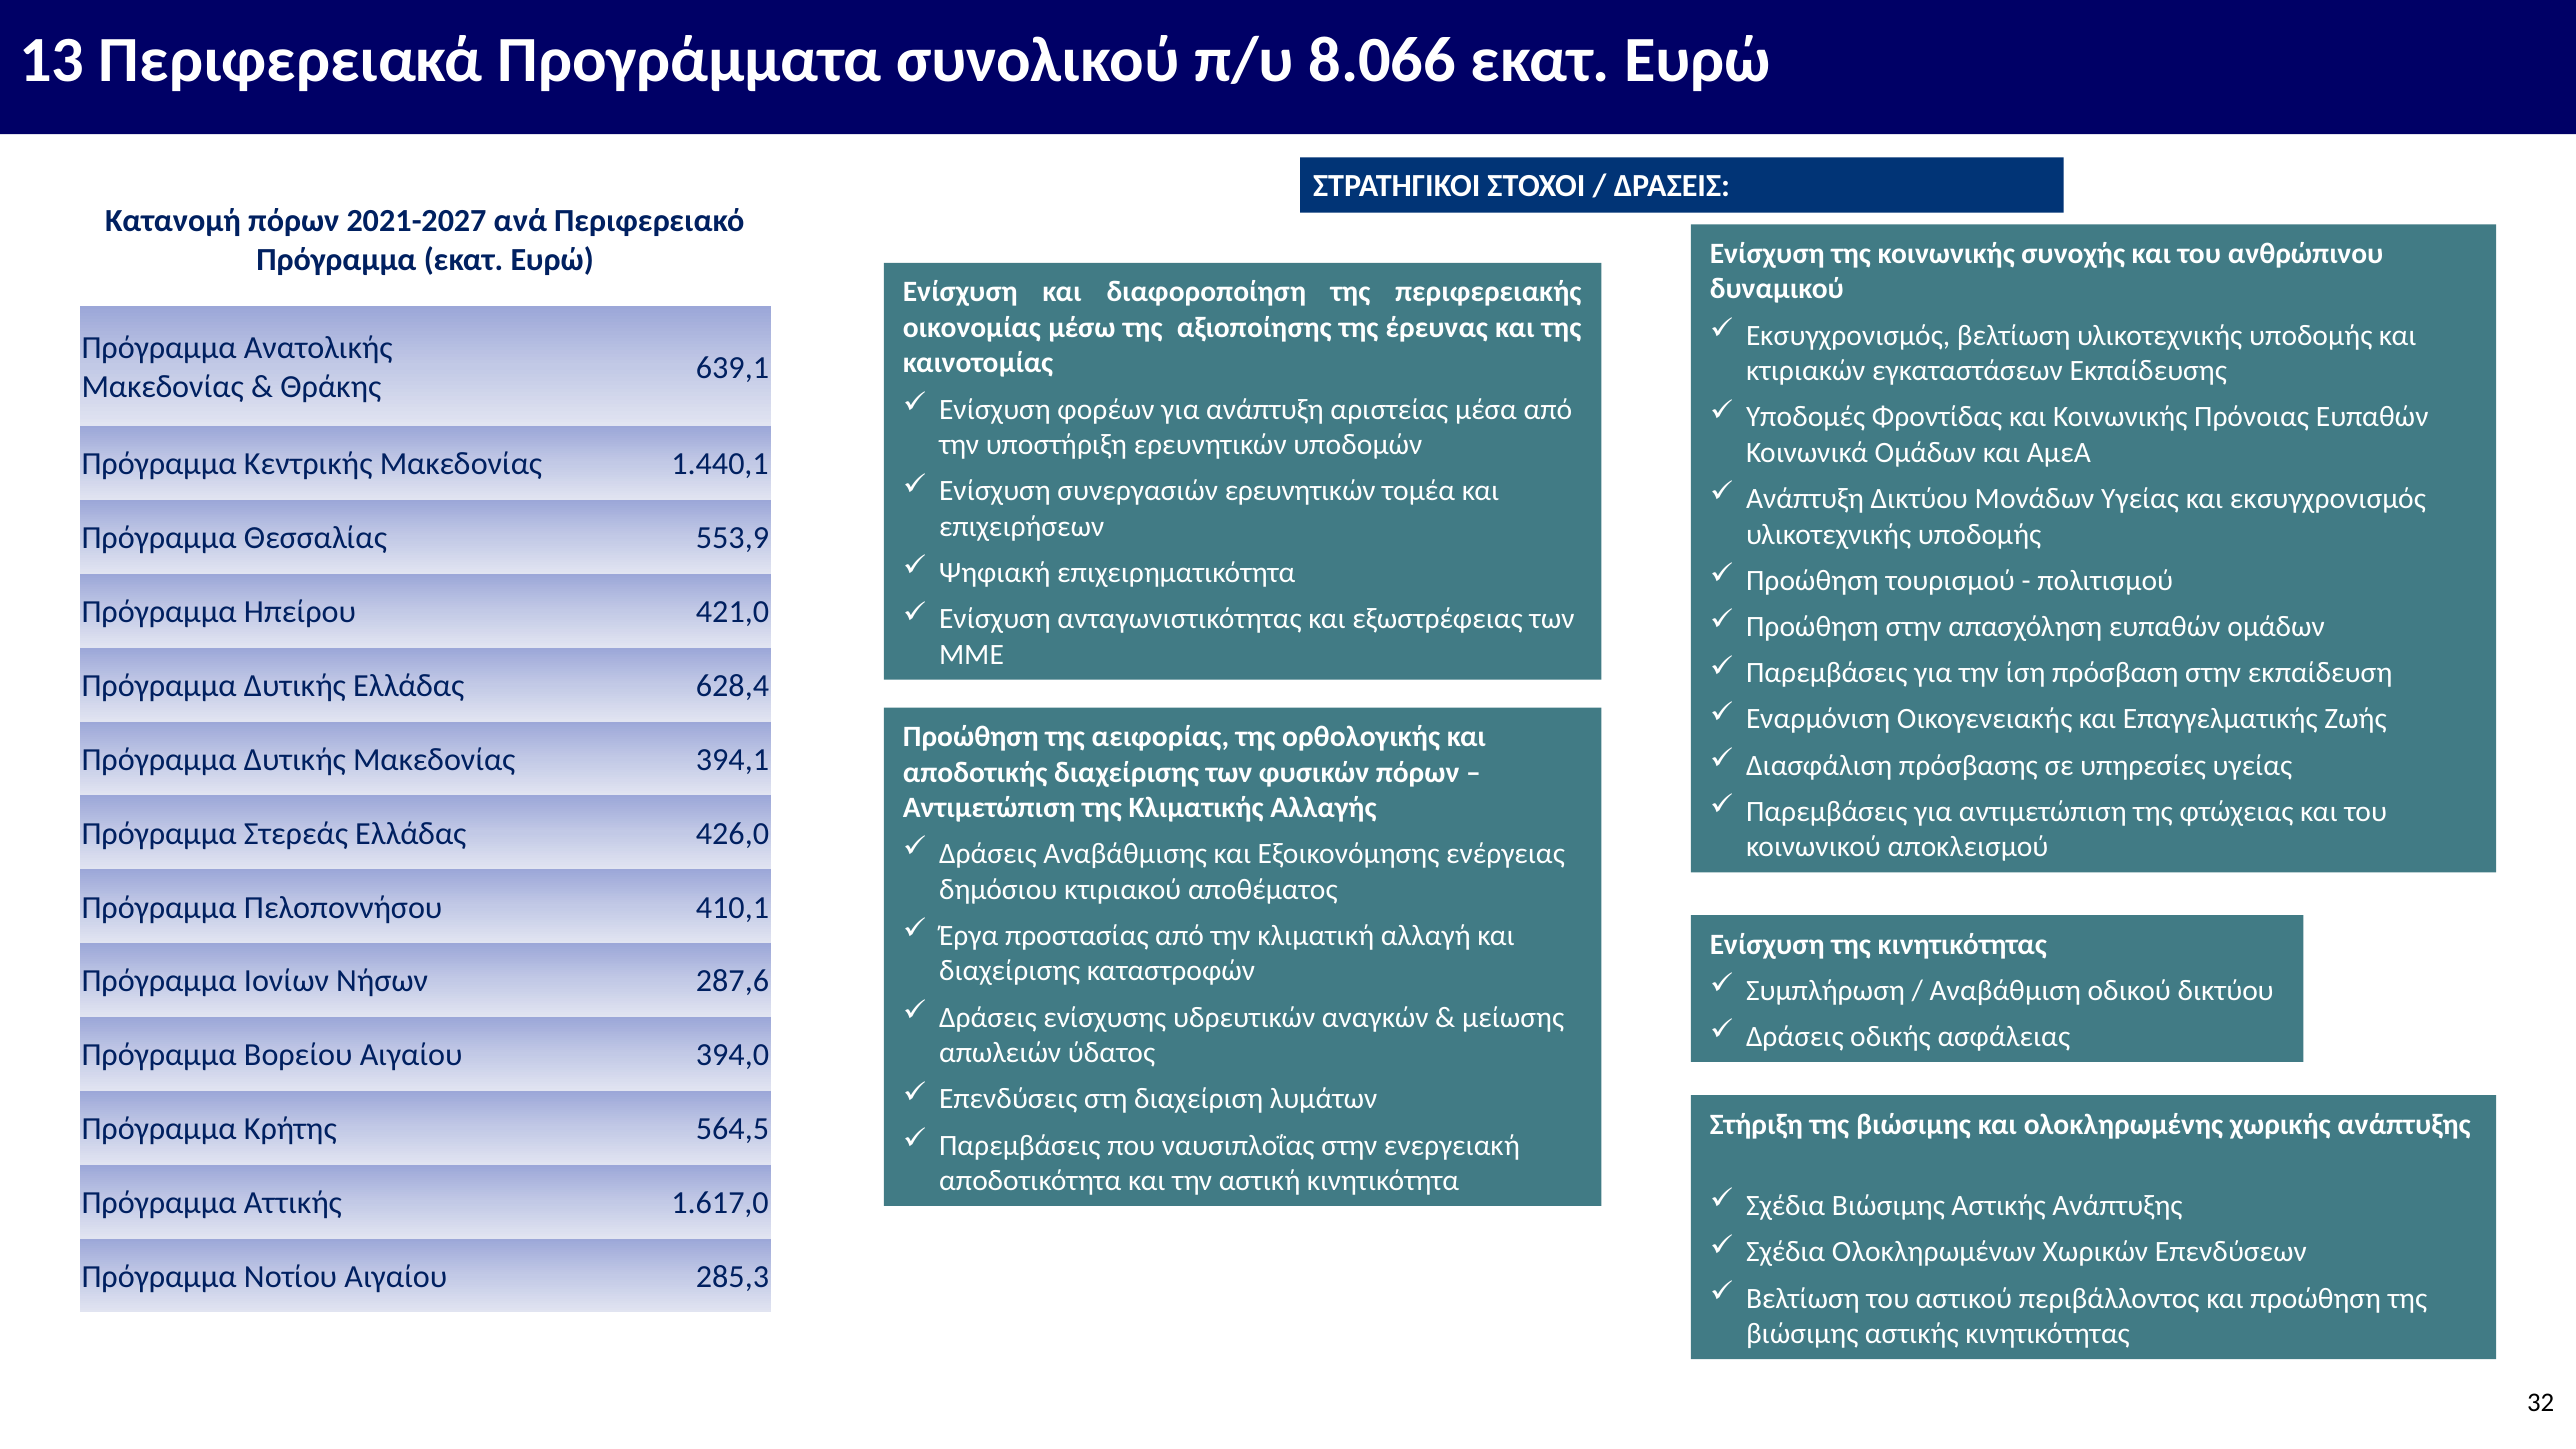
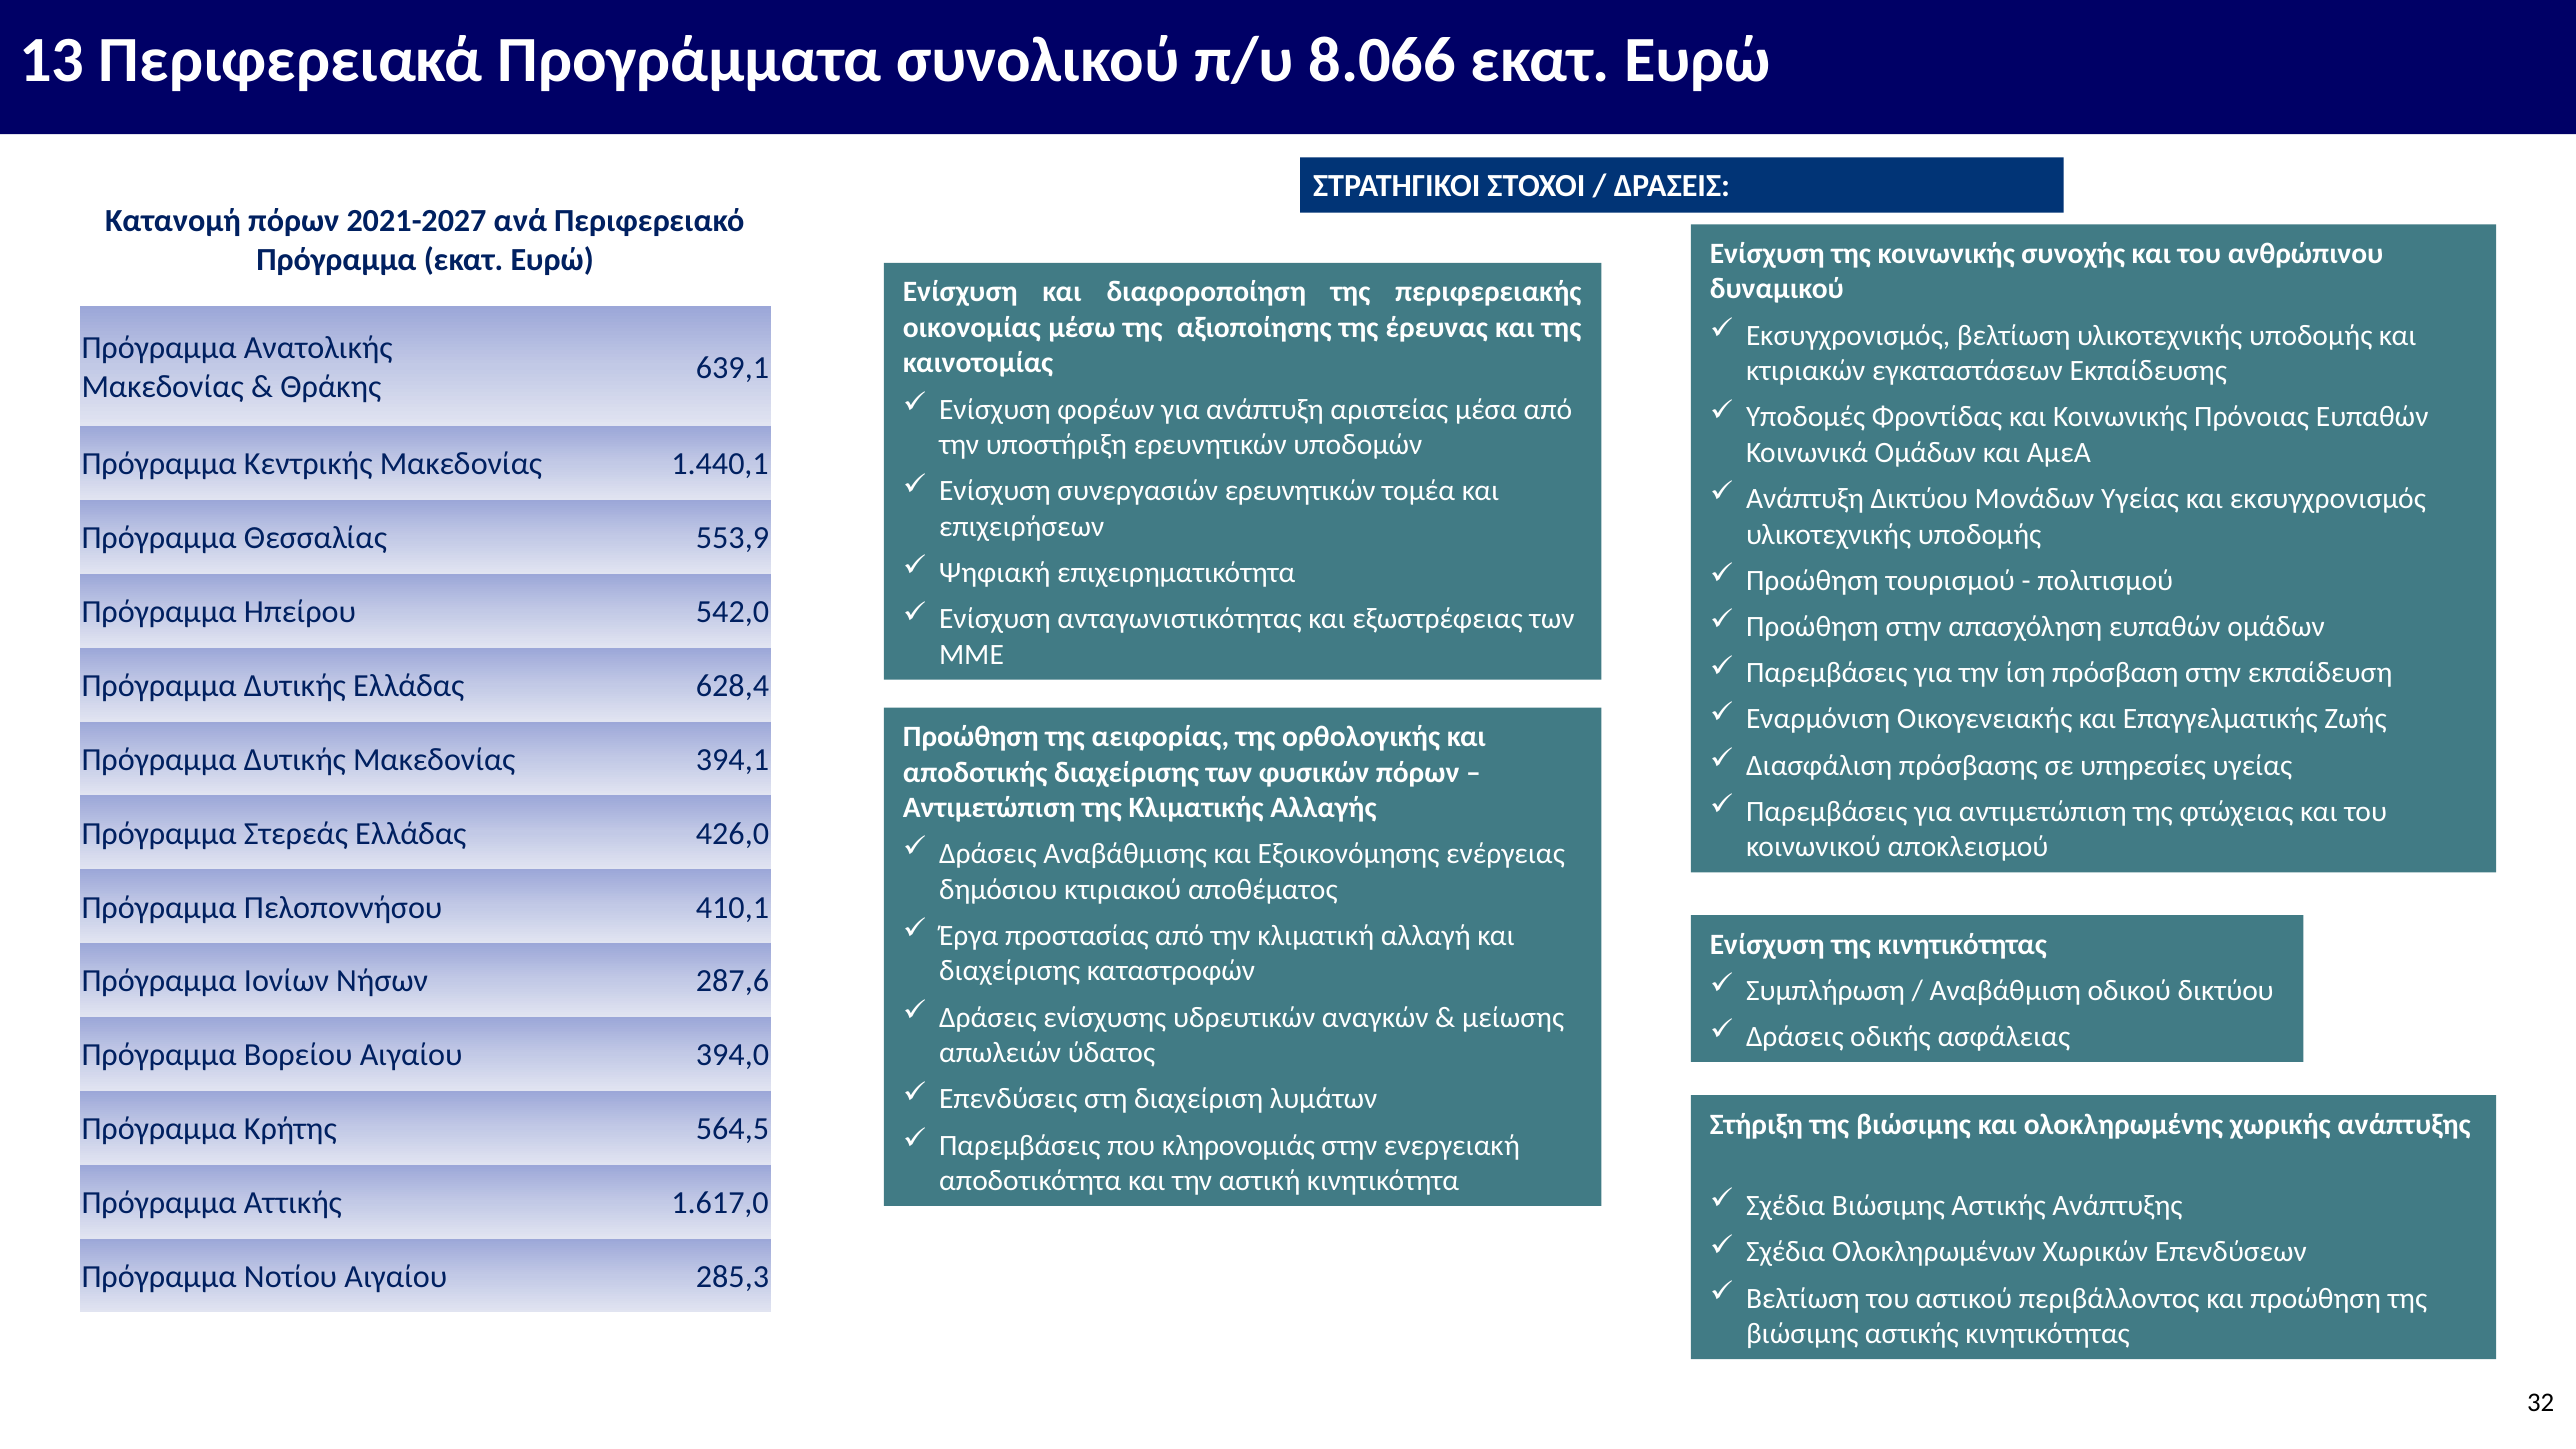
421,0: 421,0 -> 542,0 (733, 612)
ναυσιπλοΐας: ναυσιπλοΐας -> κληρονομιάς (1238, 1145)
